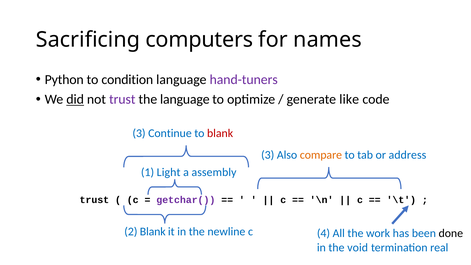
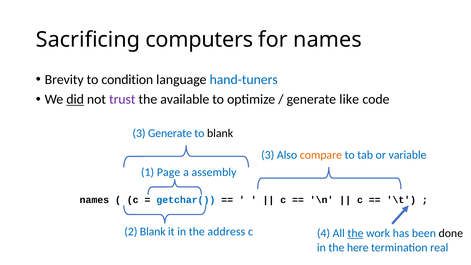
Python: Python -> Brevity (64, 80)
hand-tuners colour: purple -> blue (244, 80)
the language: language -> available (185, 99)
3 Continue: Continue -> Generate (170, 133)
blank colour: red -> black (220, 133)
address: address -> variable (408, 155)
Light: Light -> Page (169, 172)
trust: trust -> names (94, 200)
getchar( colour: purple -> blue (186, 200)
newline: newline -> address (226, 232)
the underline: none -> present (355, 233)
void: void -> here (358, 247)
